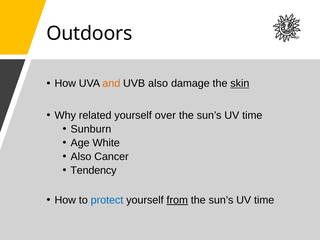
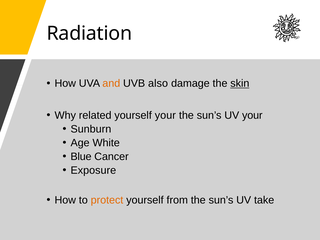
Outdoors: Outdoors -> Radiation (89, 33)
yourself over: over -> your (165, 115)
time: time -> your (252, 115)
Also: Also -> Blue (81, 157)
Tendency: Tendency -> Exposure (93, 170)
protect colour: blue -> orange (107, 200)
from underline: present -> none (177, 200)
time: time -> take (264, 200)
